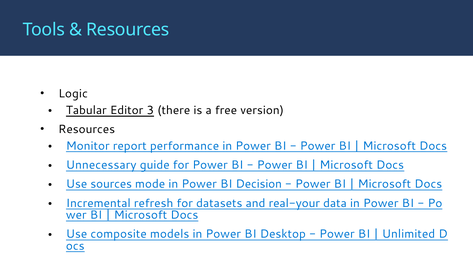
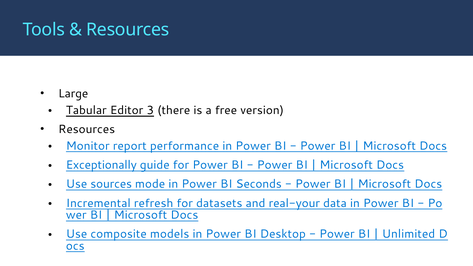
Logic: Logic -> Large (73, 94)
Unnecessary: Unnecessary -> Exceptionally (101, 165)
Decision: Decision -> Seconds (259, 184)
